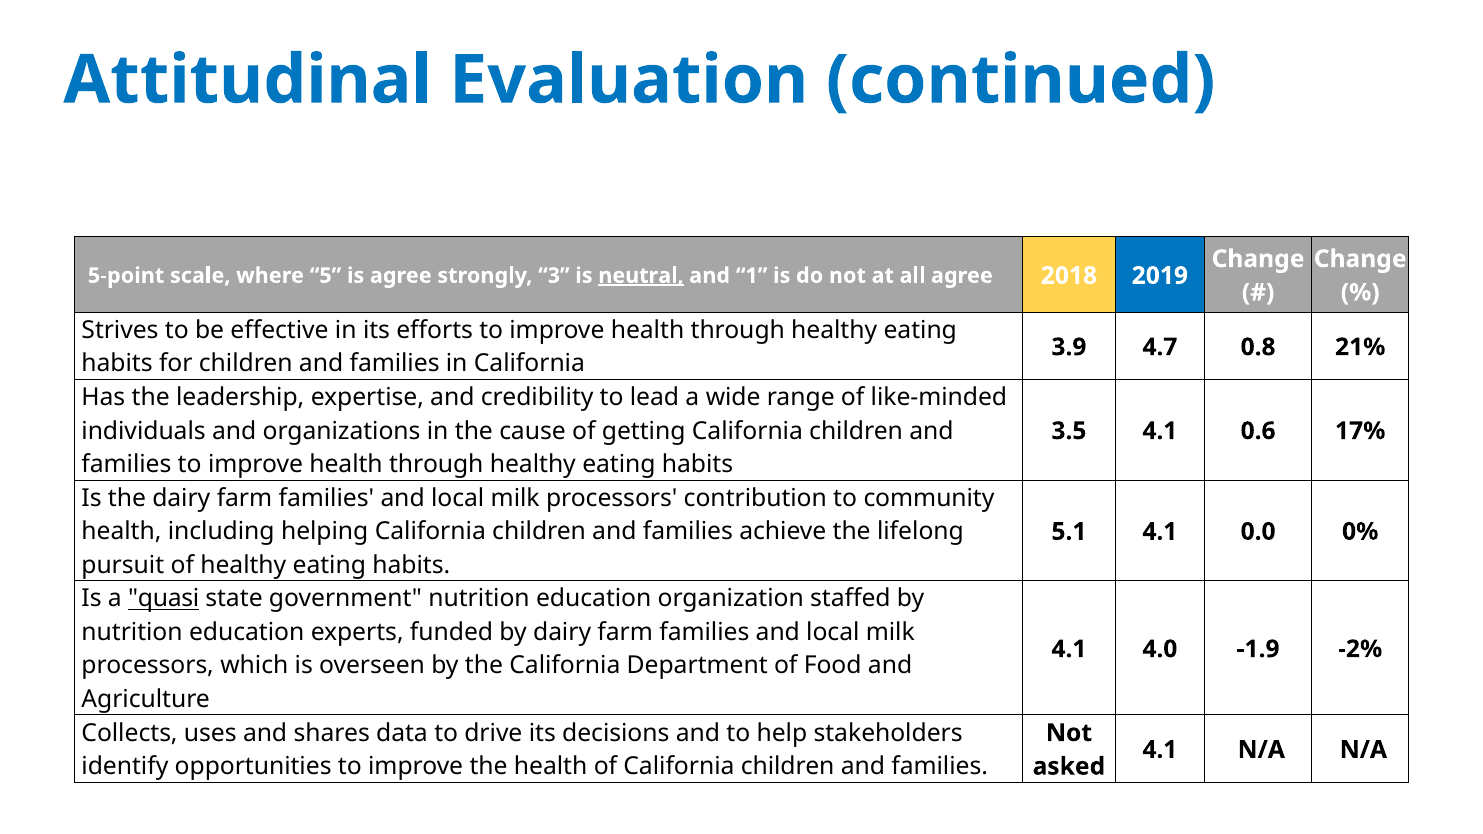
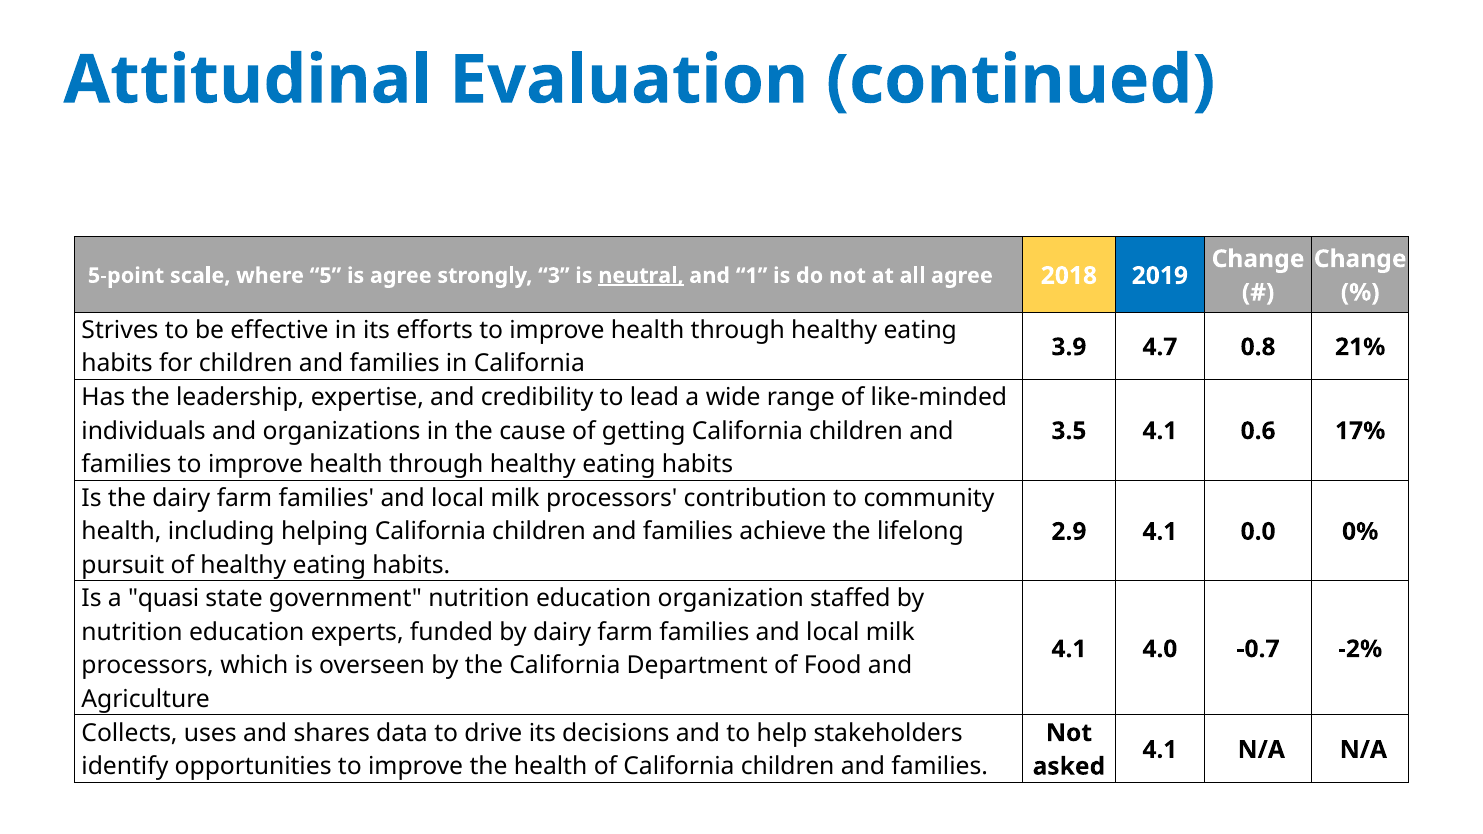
5.1: 5.1 -> 2.9 (1069, 532)
quasi underline: present -> none (164, 599)
-1.9: -1.9 -> -0.7 (1258, 649)
